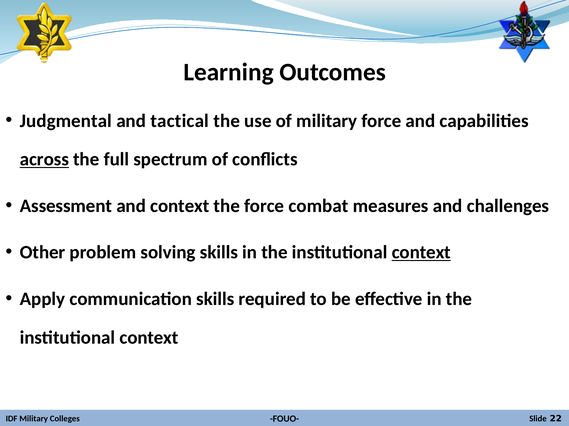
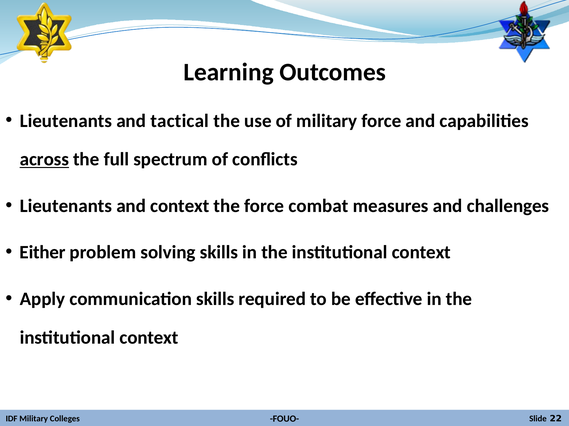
Judgmental: Judgmental -> Lieutenants (66, 121)
Assessment: Assessment -> Lieutenants (66, 206)
Other: Other -> Either (43, 253)
context underline: present -> none (421, 253)
